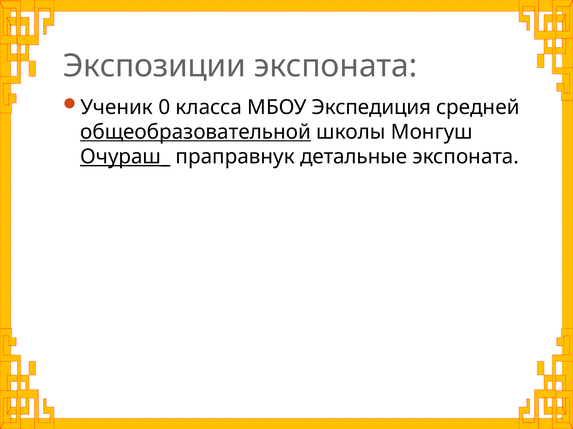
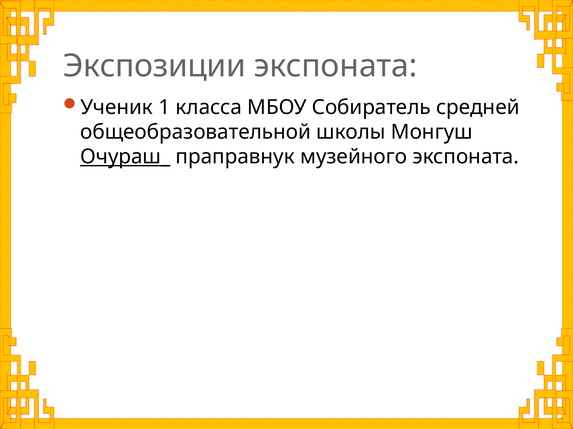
0: 0 -> 1 (164, 107)
Экспедиция: Экспедиция -> Собиратель (371, 107)
общеобразовательной underline: present -> none (196, 132)
детальные: детальные -> музейного (354, 157)
